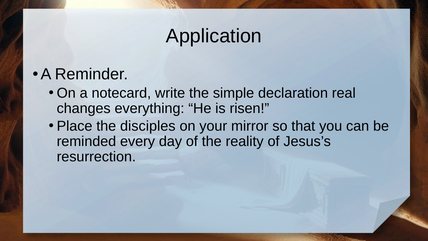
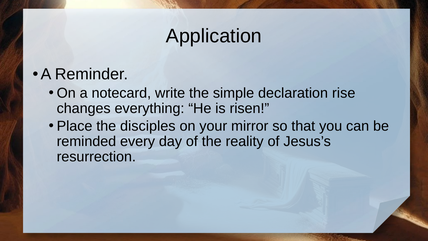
real: real -> rise (344, 93)
